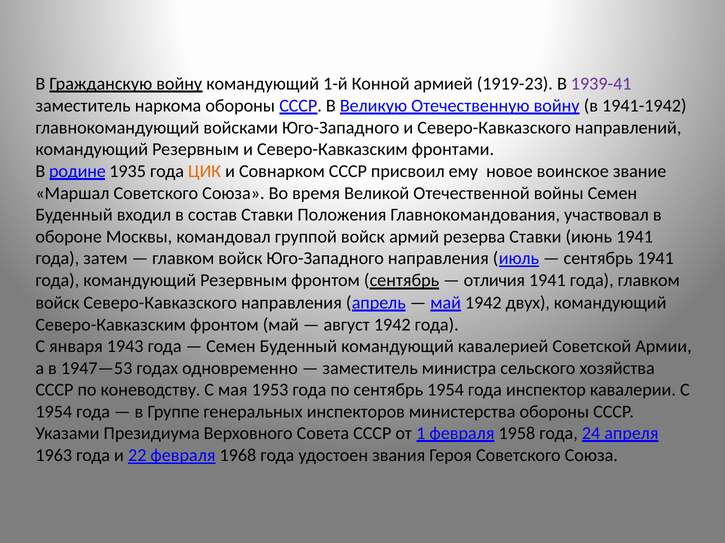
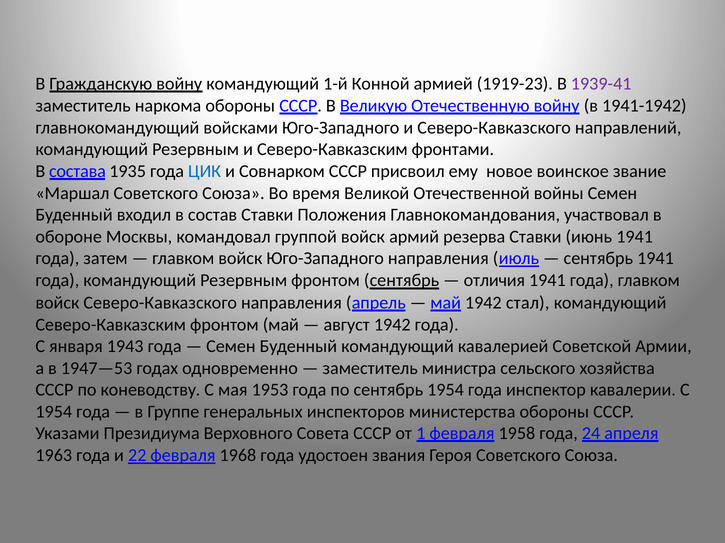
родине: родине -> состава (77, 171)
ЦИК colour: orange -> blue (205, 171)
двух: двух -> стал (528, 303)
